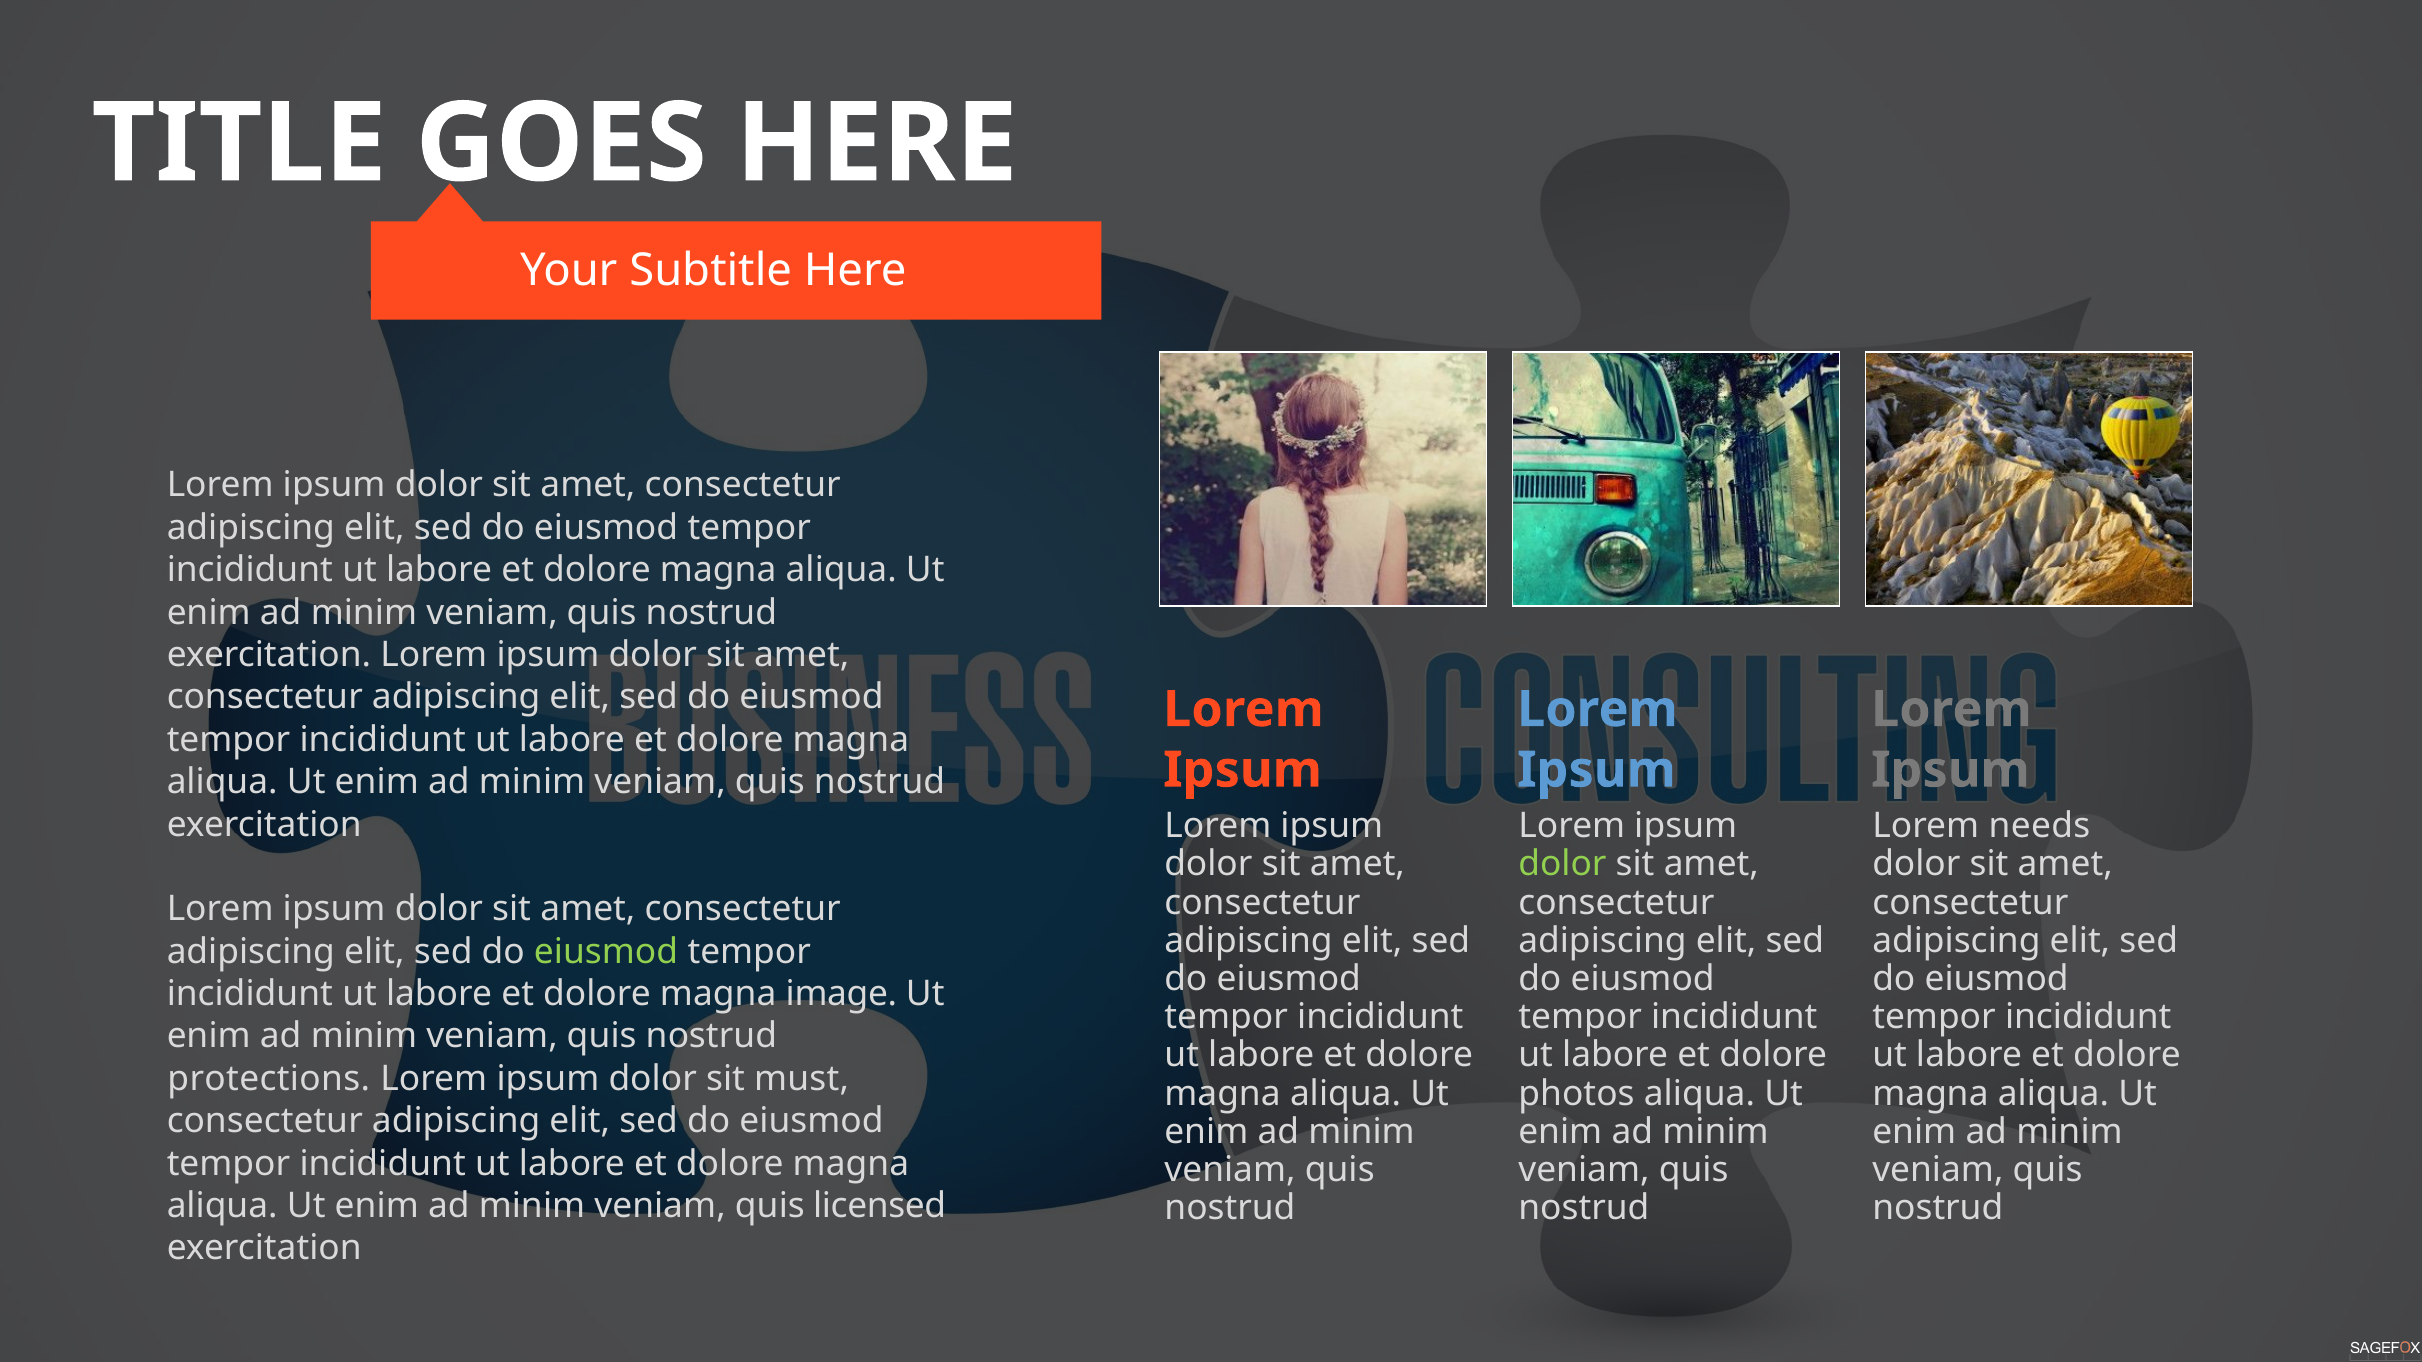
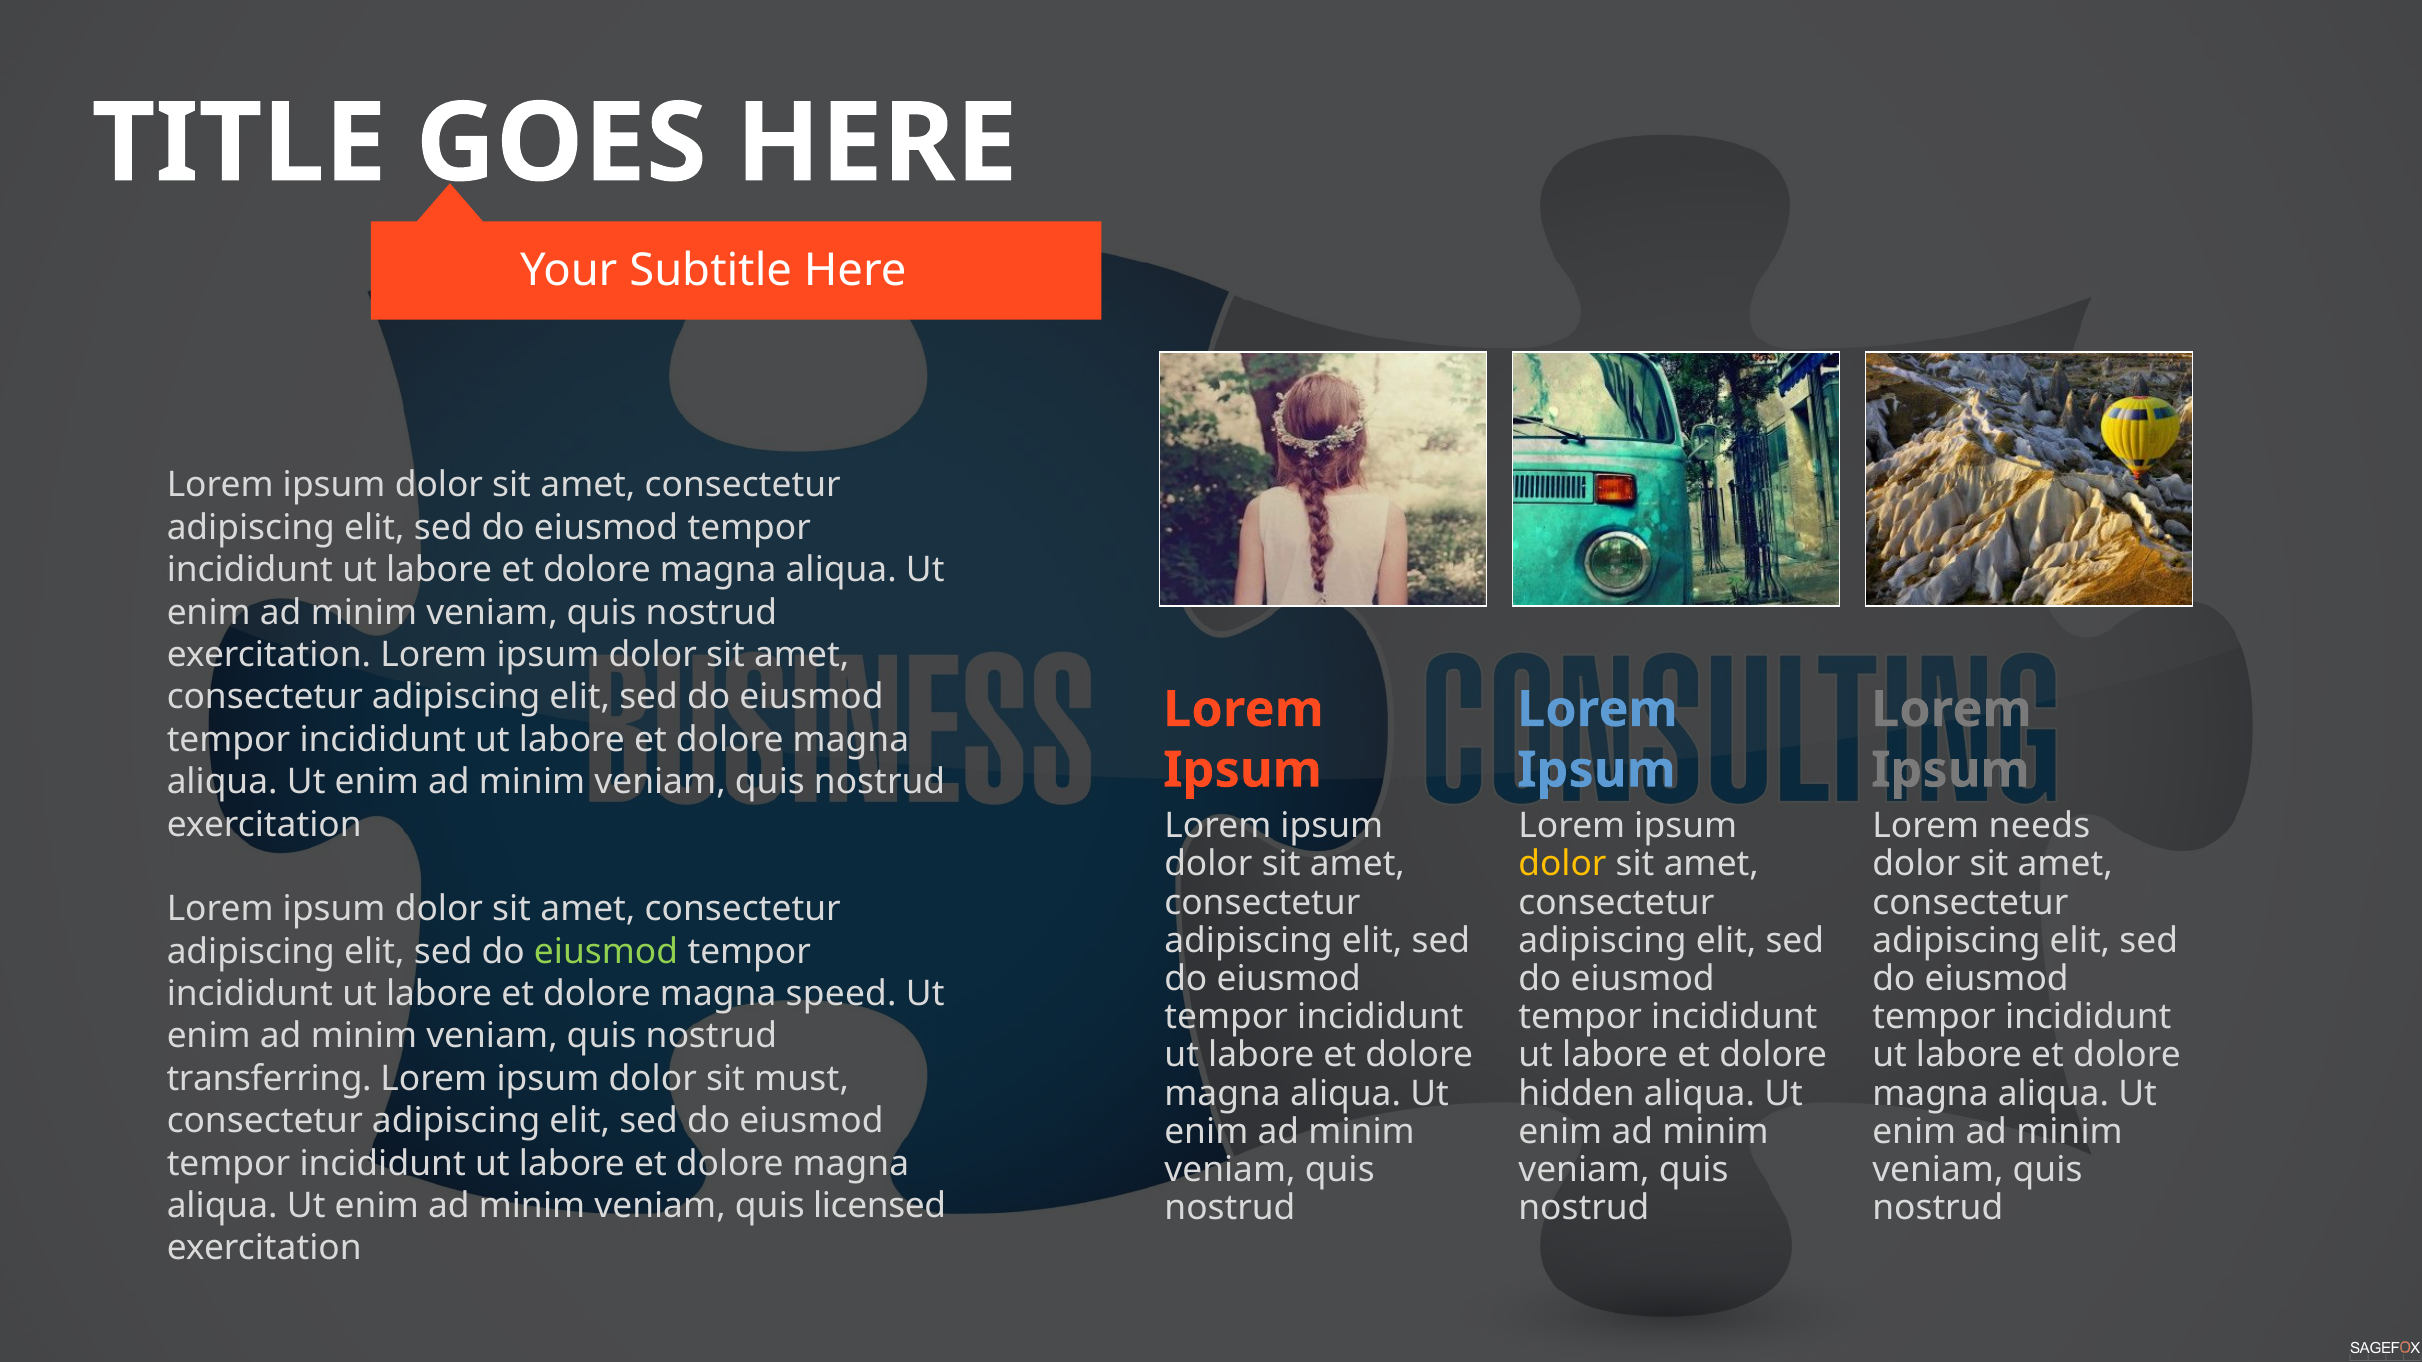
dolor colour: light green -> yellow (1562, 865)
image: image -> speed (841, 994)
protections: protections -> transferring (269, 1079)
photos: photos -> hidden (1577, 1094)
